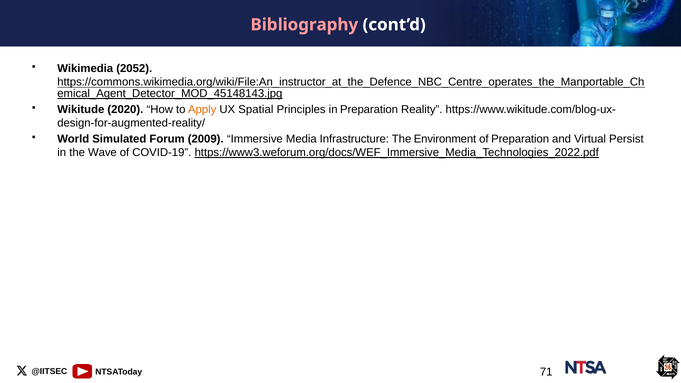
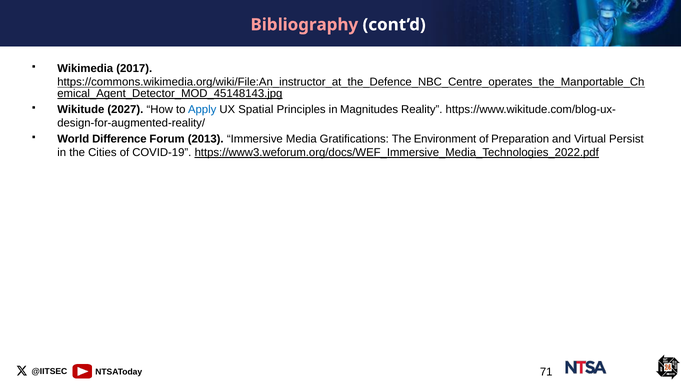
2052: 2052 -> 2017 (134, 69)
2020: 2020 -> 2027 (125, 109)
Apply colour: orange -> blue (202, 109)
in Preparation: Preparation -> Magnitudes (369, 109)
Simulated: Simulated -> Difference (119, 139)
2009: 2009 -> 2013 (206, 139)
Infrastructure: Infrastructure -> Gratifications (354, 139)
Wave: Wave -> Cities (102, 153)
